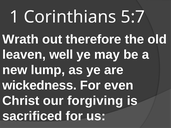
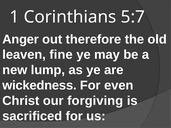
Wrath: Wrath -> Anger (21, 39)
well: well -> fine (61, 55)
